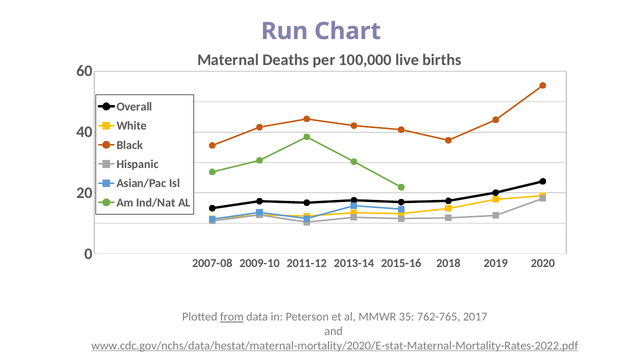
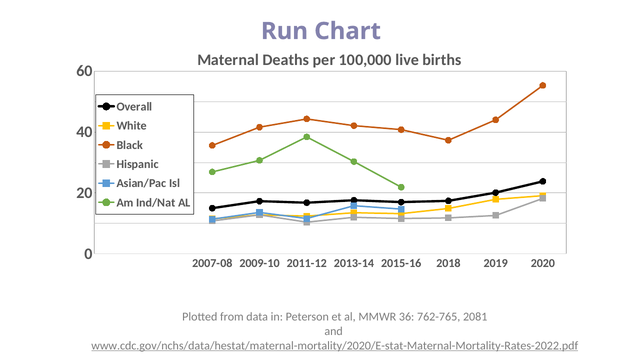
from underline: present -> none (232, 317)
35: 35 -> 36 (407, 317)
2017: 2017 -> 2081 (475, 317)
